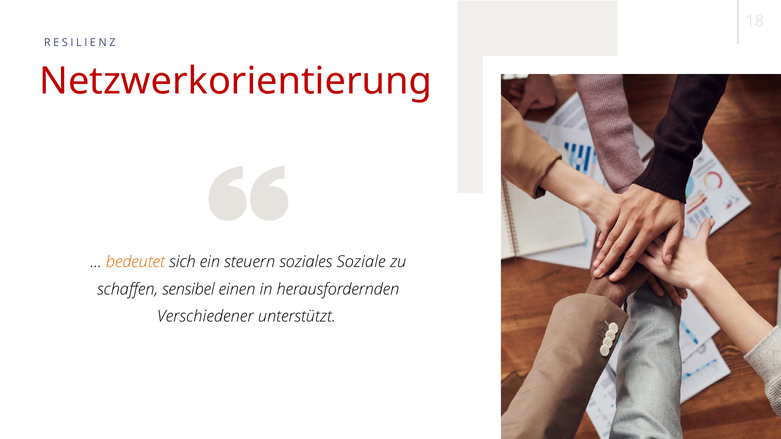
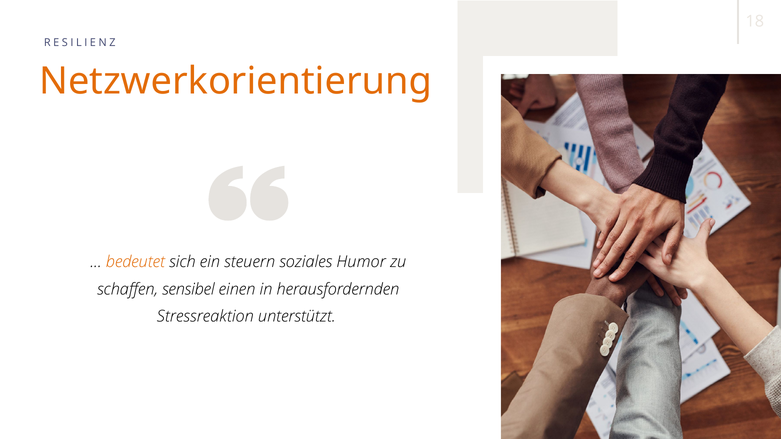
Netzwerkorientierung colour: red -> orange (236, 81)
Soziale: Soziale -> Humor (361, 262)
Verschiedener: Verschiedener -> Stressreaktion (205, 317)
